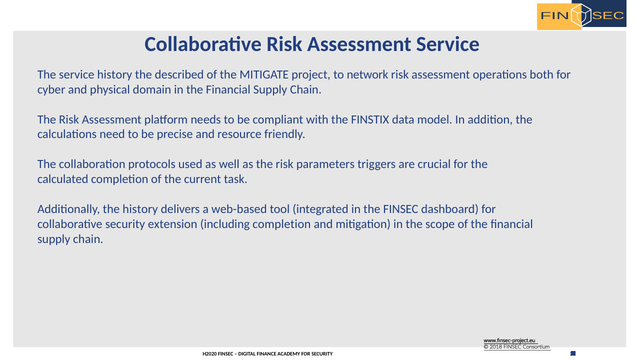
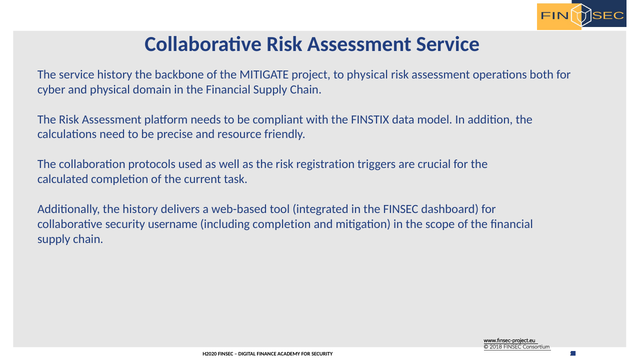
described: described -> backbone (179, 74)
to network: network -> physical (367, 74)
parameters: parameters -> registration (325, 164)
extension: extension -> username (173, 224)
